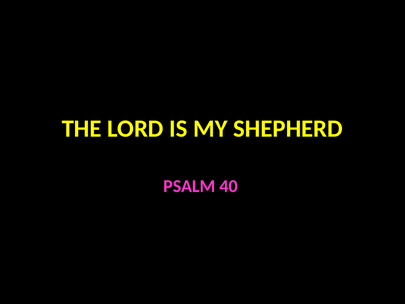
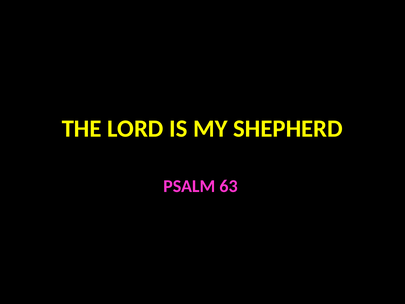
40: 40 -> 63 (229, 186)
